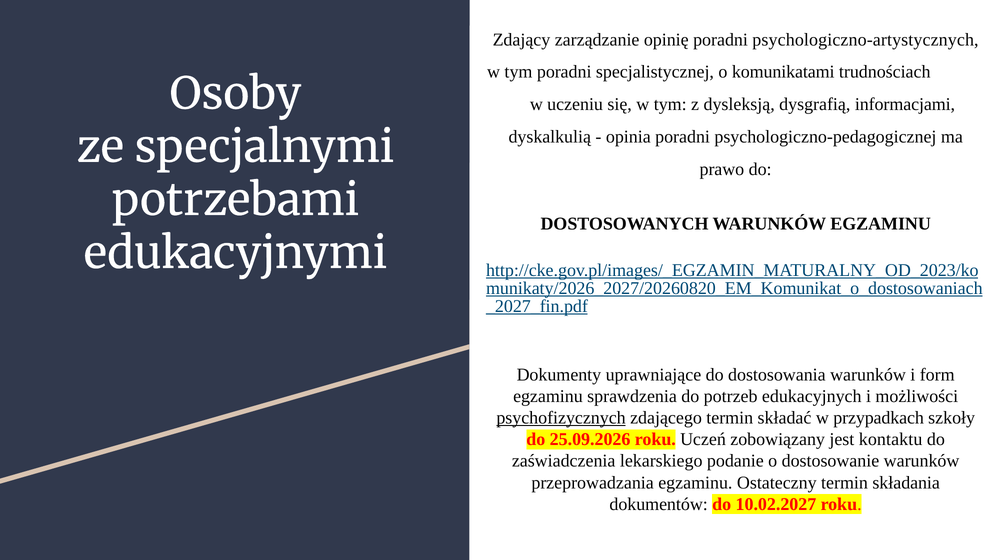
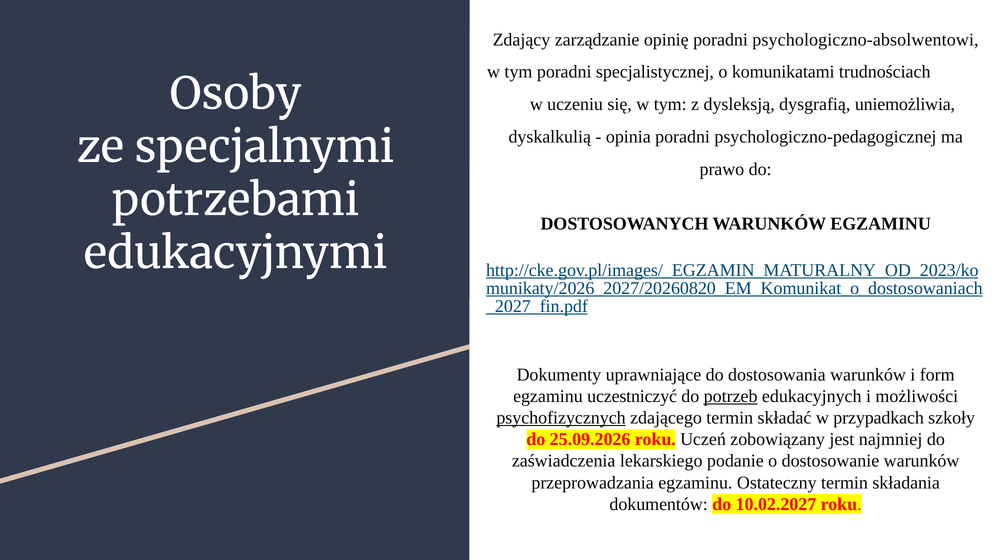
psychologiczno-artystycznych: psychologiczno-artystycznych -> psychologiczno-absolwentowi (865, 40)
informacjami: informacjami -> uniemożliwia (905, 104)
sprawdzenia: sprawdzenia -> uczestniczyć (632, 396)
potrzeb underline: none -> present (731, 396)
kontaktu: kontaktu -> najmniej (891, 439)
